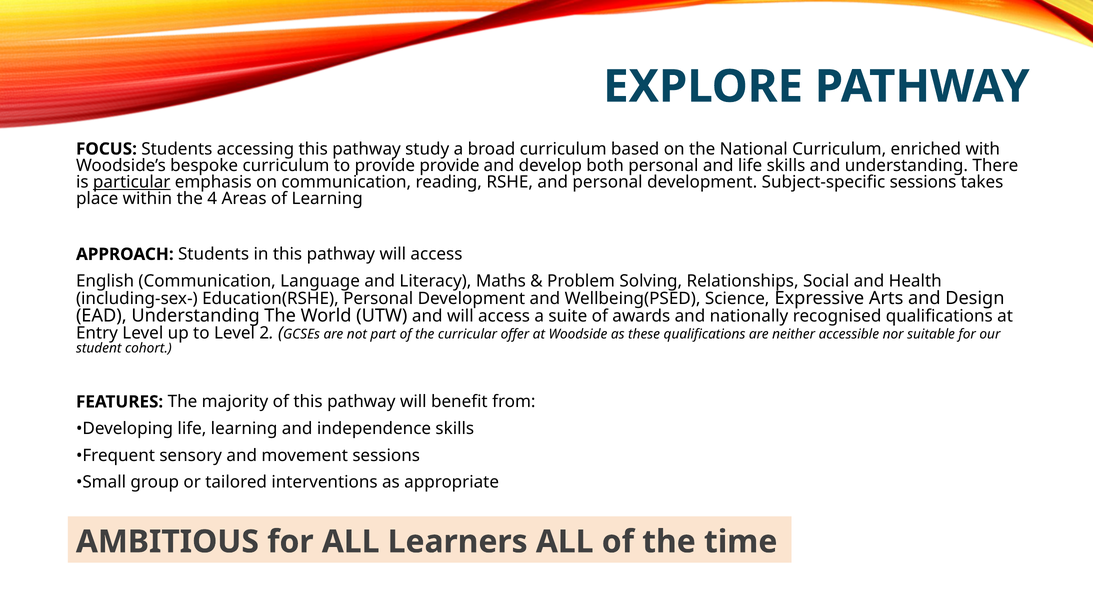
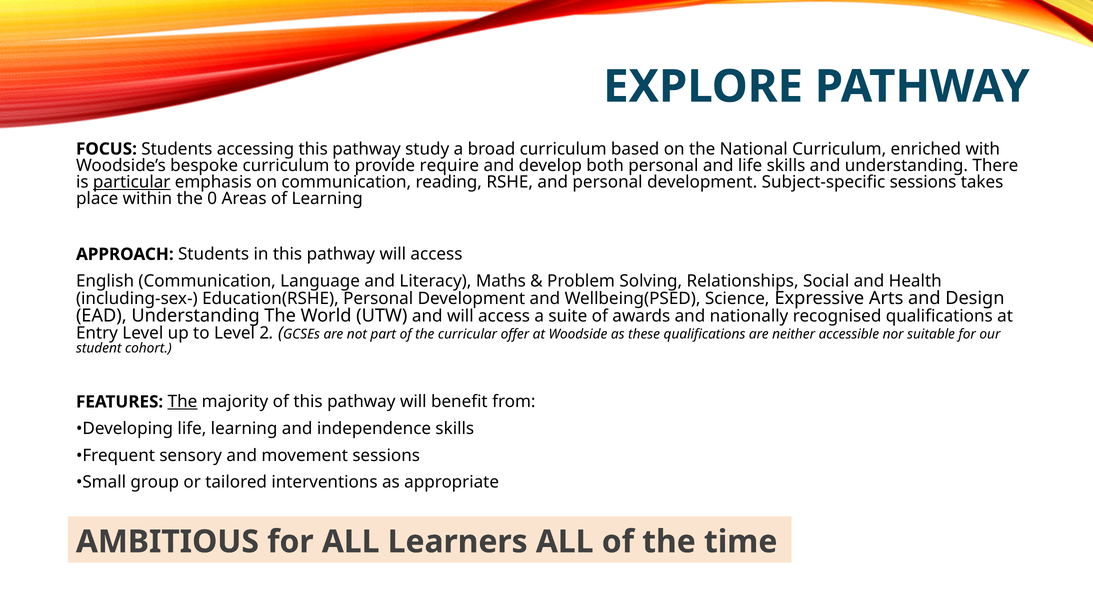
provide provide: provide -> require (449, 166)
4: 4 -> 0 (212, 199)
The underline: none -> present (183, 402)
